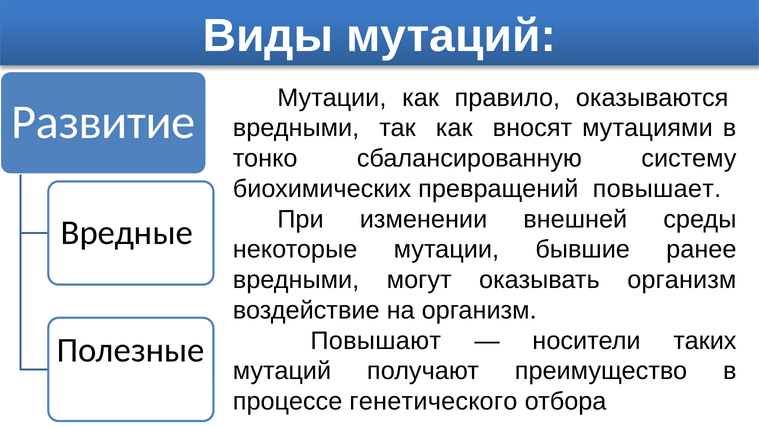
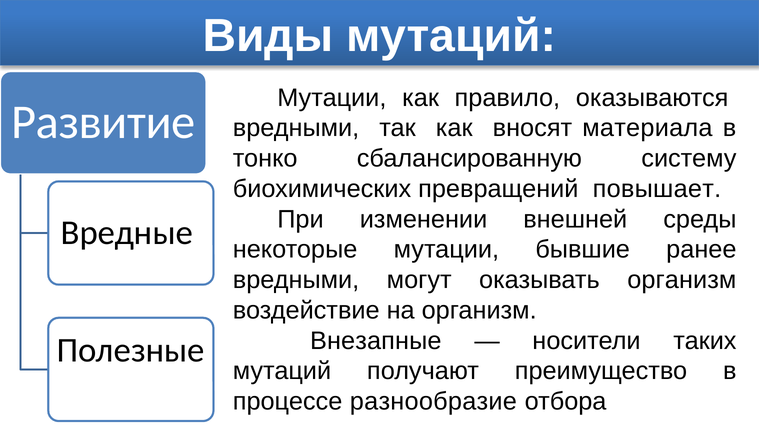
мутациями: мутациями -> материала (647, 128)
Повышают: Повышают -> Внезапные (376, 341)
генетического: генетического -> разнообразие (433, 401)
